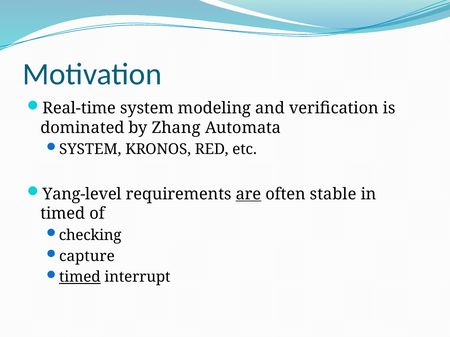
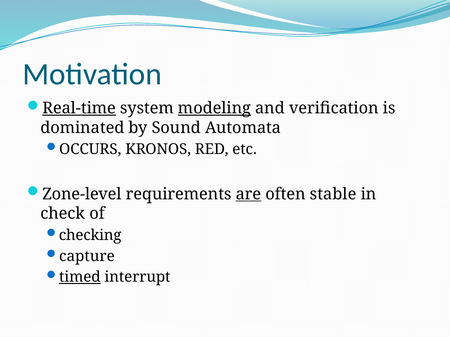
Real-time underline: none -> present (79, 108)
modeling underline: none -> present (214, 108)
Zhang: Zhang -> Sound (176, 128)
SYSTEM: SYSTEM -> OCCURS (90, 150)
Yang-level: Yang-level -> Zone-level (82, 194)
timed: timed -> check (63, 214)
